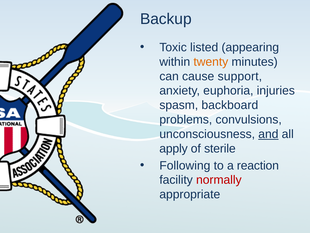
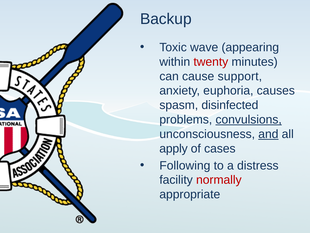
listed: listed -> wave (204, 47)
twenty colour: orange -> red (211, 62)
injuries: injuries -> causes (276, 91)
backboard: backboard -> disinfected (230, 105)
convulsions underline: none -> present (249, 119)
sterile: sterile -> cases (220, 148)
reaction: reaction -> distress (258, 165)
